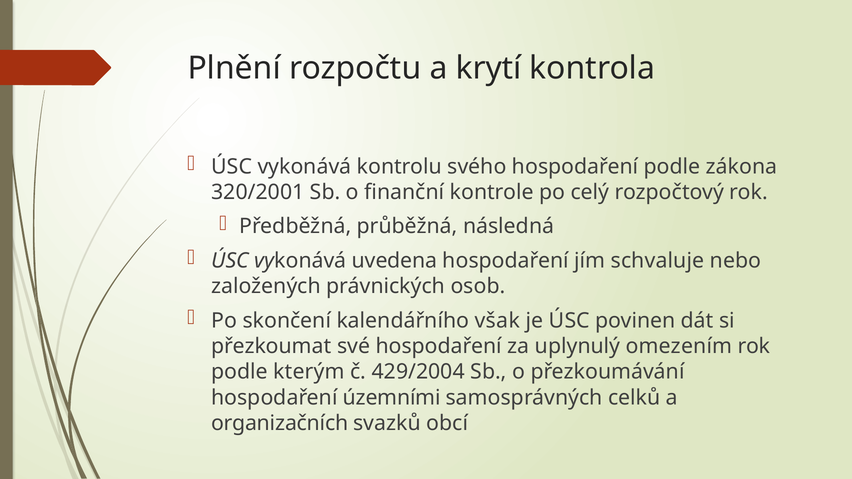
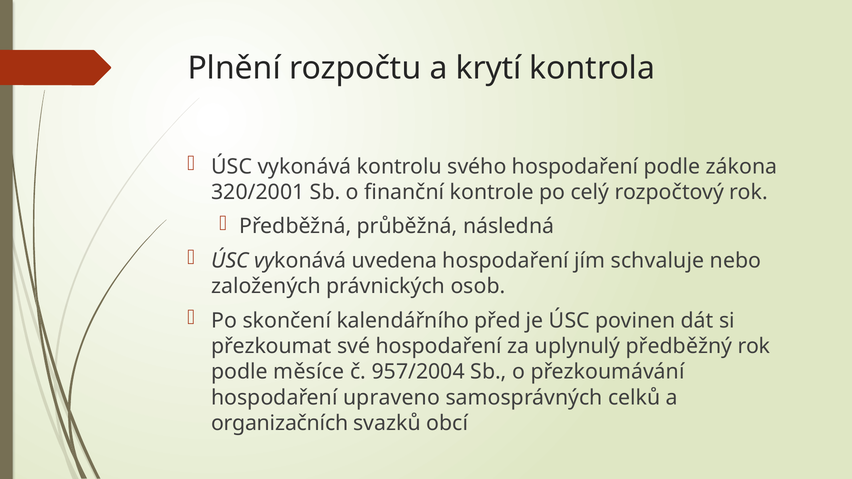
však: však -> před (498, 321)
omezením: omezením -> předběžný (679, 347)
kterým: kterým -> měsíce (309, 372)
429/2004: 429/2004 -> 957/2004 (418, 372)
územními: územními -> upraveno (392, 398)
